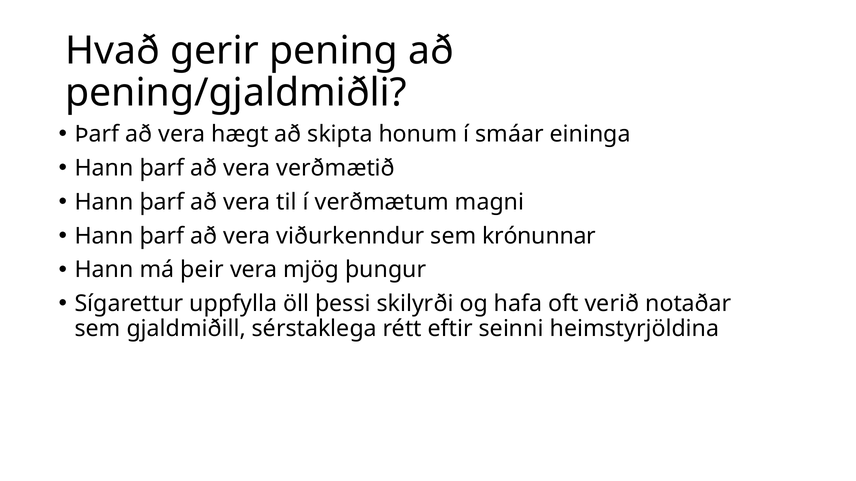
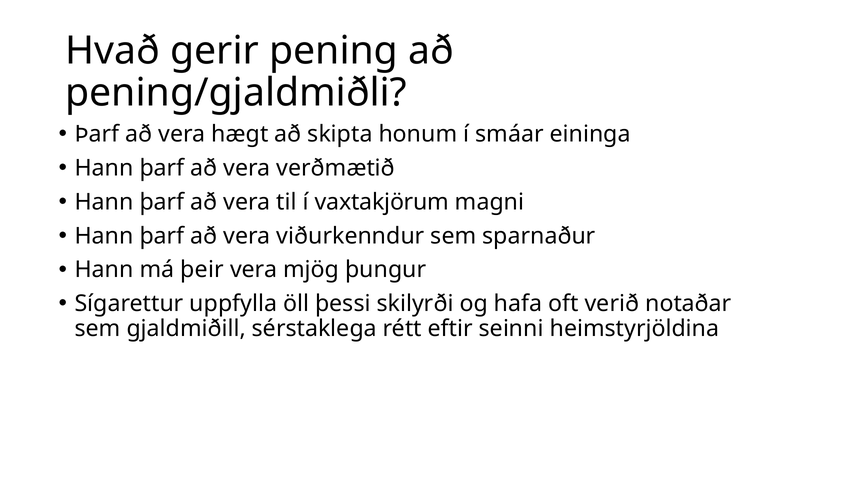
verðmætum: verðmætum -> vaxtakjörum (382, 202)
krónunnar: krónunnar -> sparnaður (539, 236)
